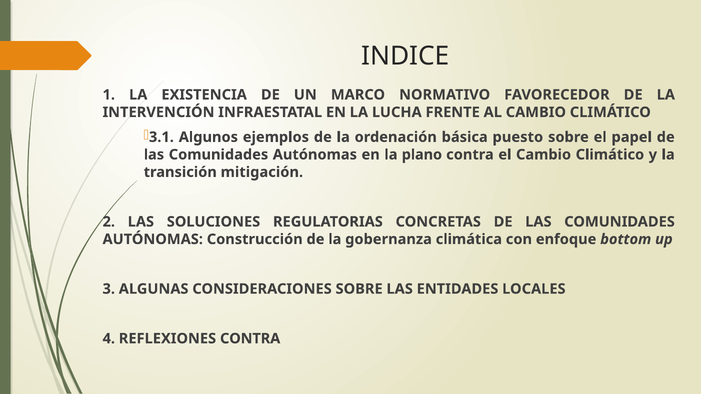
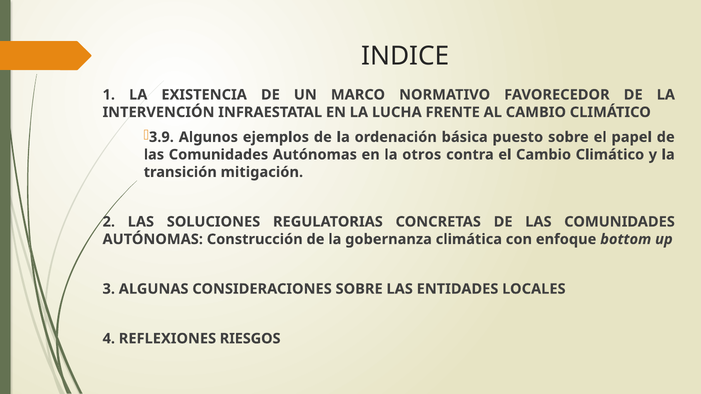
3.1: 3.1 -> 3.9 (161, 137)
plano: plano -> otros (422, 155)
REFLEXIONES CONTRA: CONTRA -> RIESGOS (250, 339)
